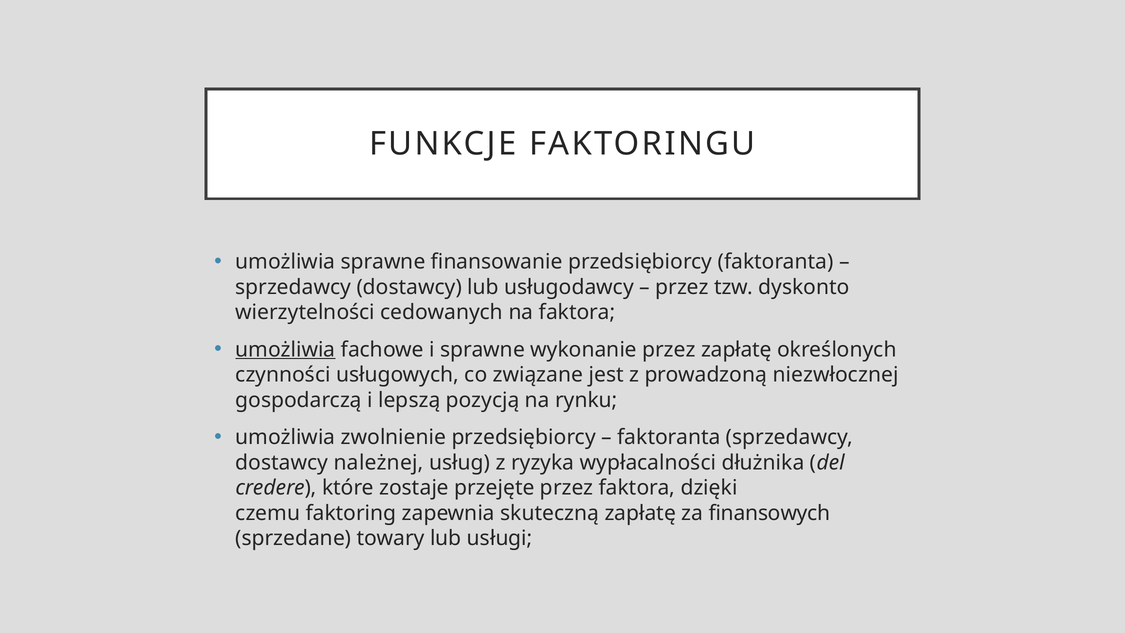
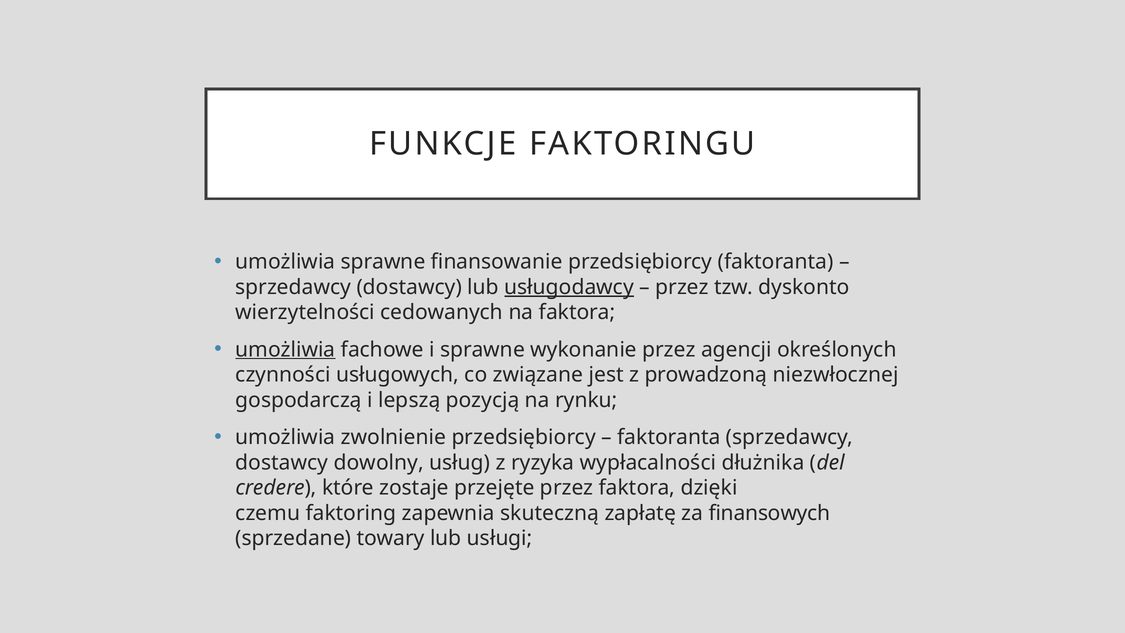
usługodawcy underline: none -> present (569, 287)
przez zapłatę: zapłatę -> agencji (736, 349)
należnej: należnej -> dowolny (379, 462)
